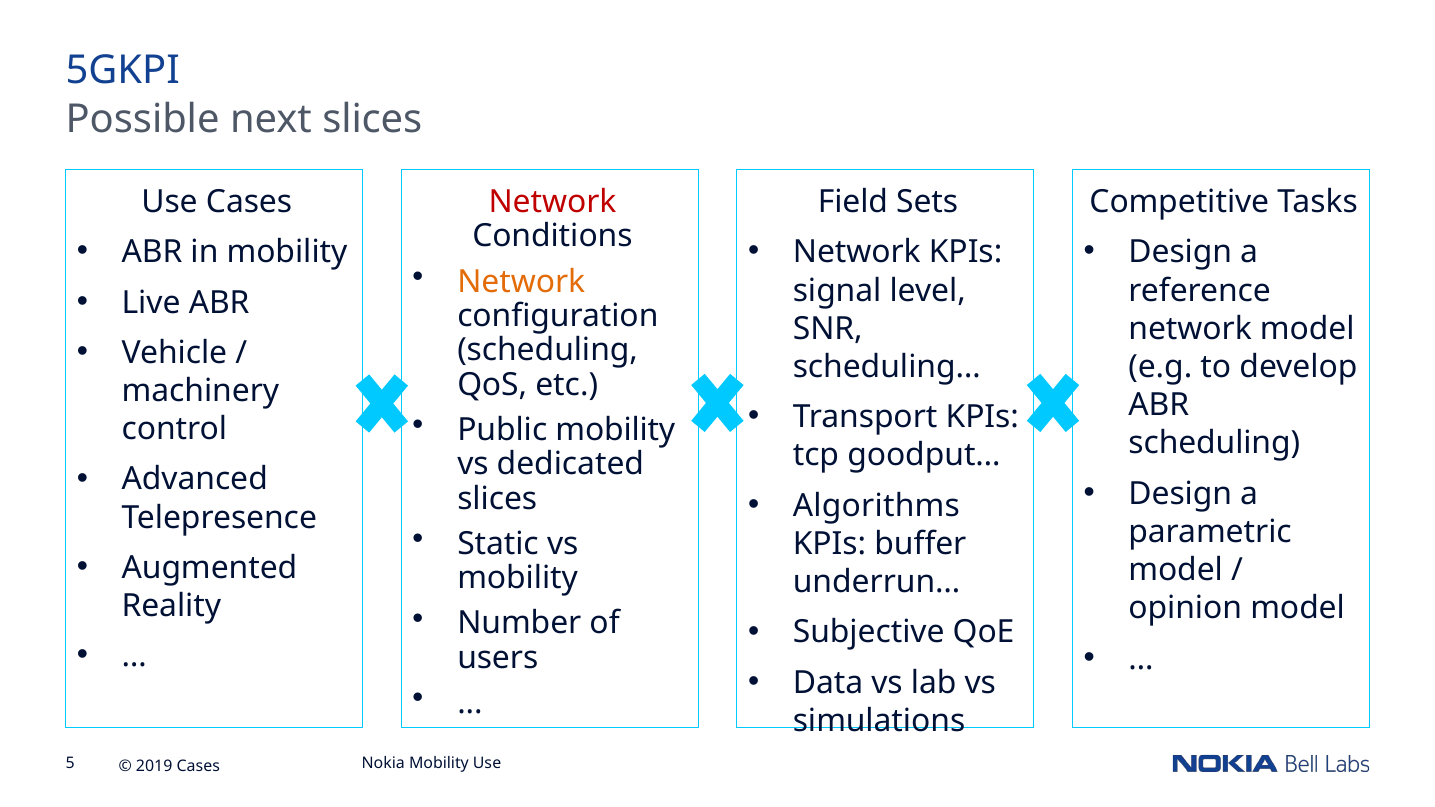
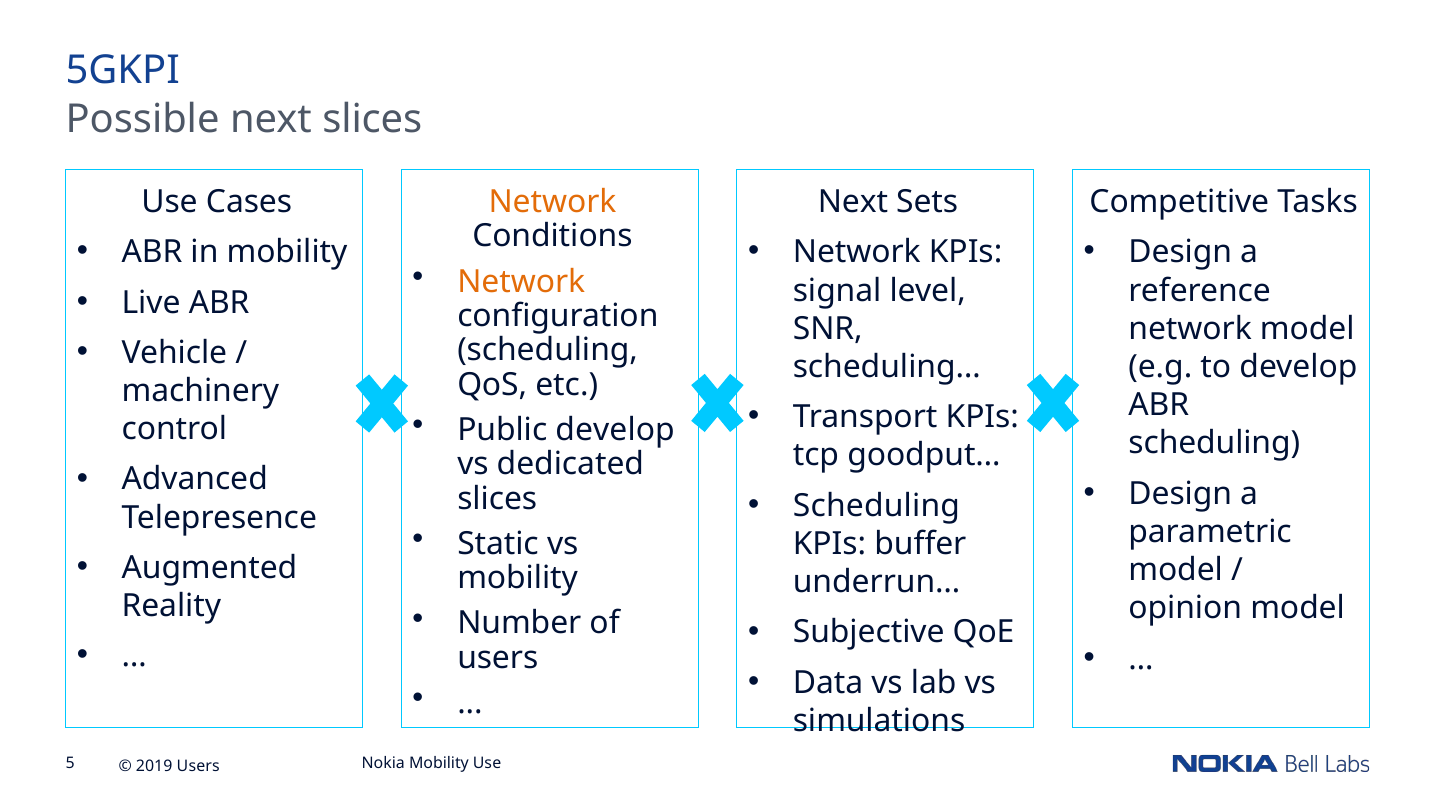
Network colour: red -> orange (552, 202)
Field: Field -> Next (853, 202)
Public mobility: mobility -> develop (615, 430)
Algorithms: Algorithms -> Scheduling (876, 506)
Cases: Cases -> Users (198, 767)
